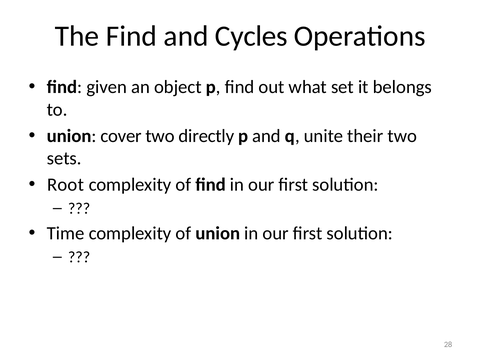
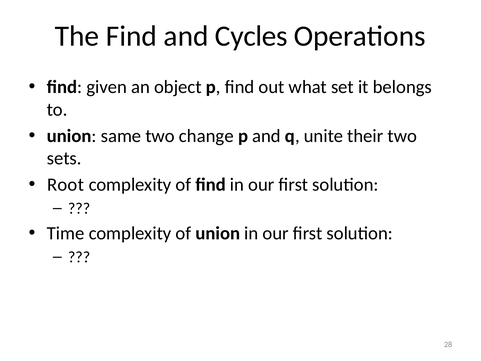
cover: cover -> same (121, 136)
directly: directly -> change (206, 136)
